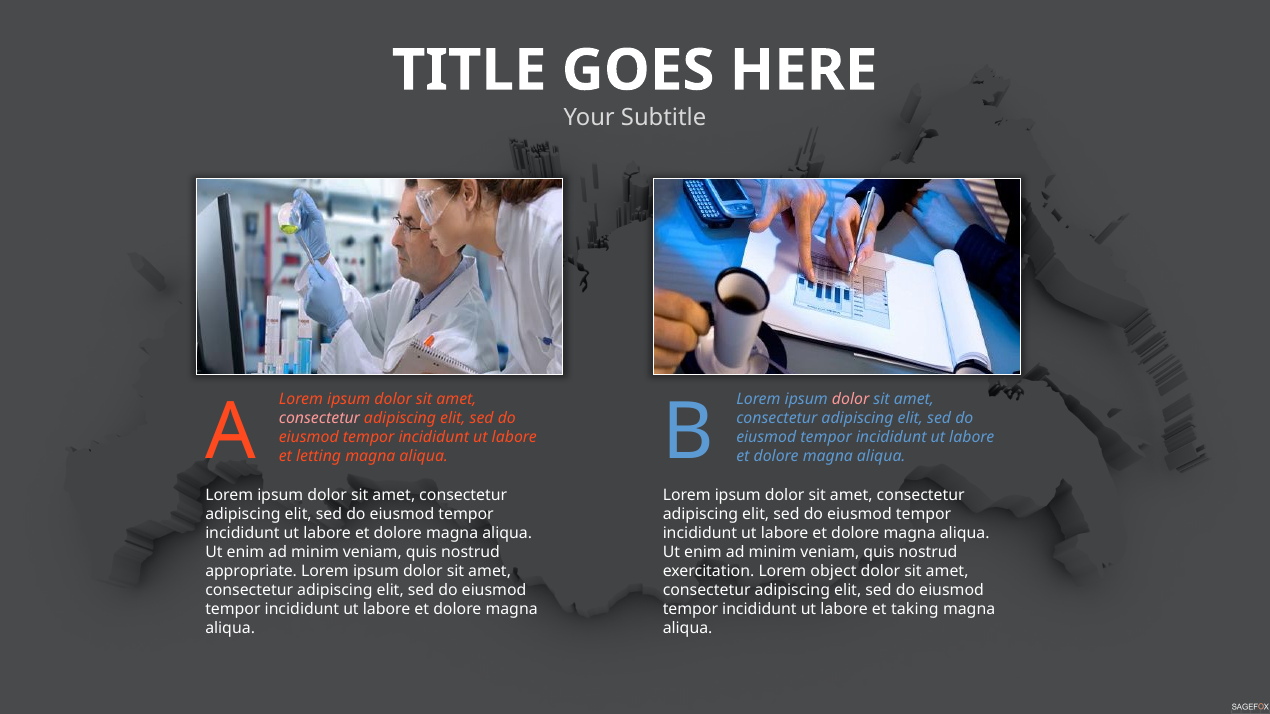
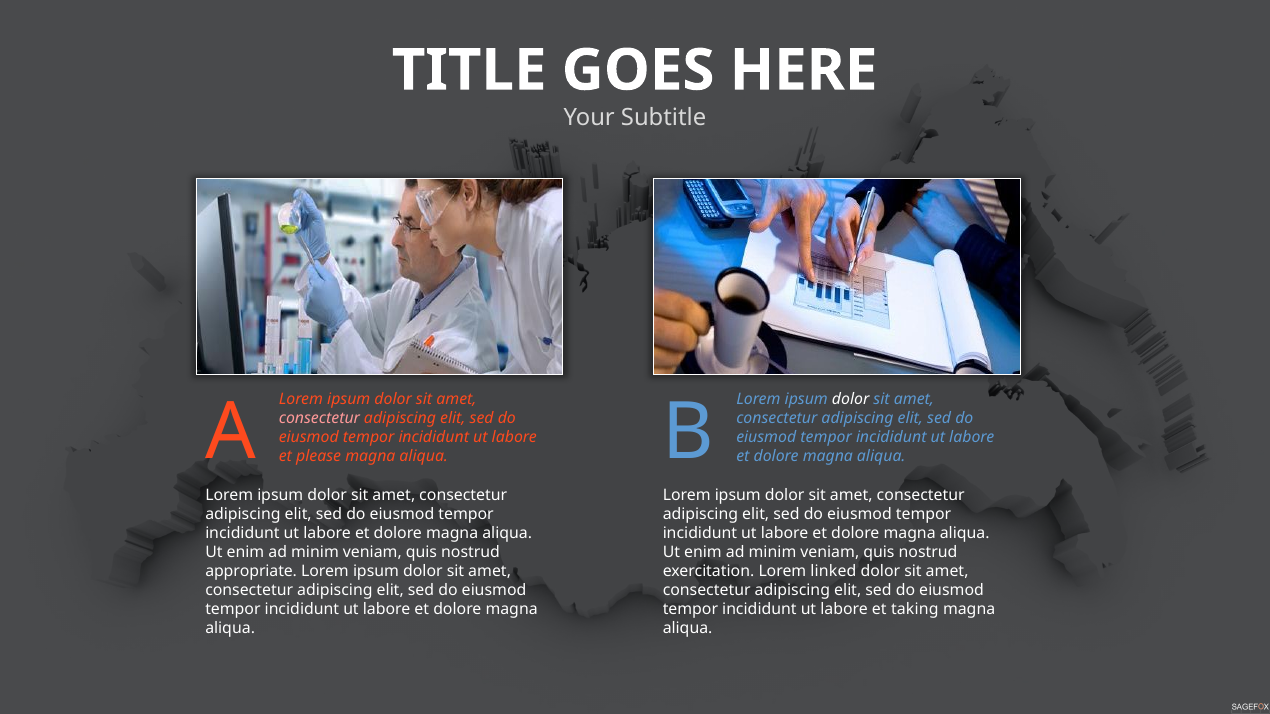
dolor colour: pink -> white (851, 399)
letting: letting -> please (319, 457)
object: object -> linked (833, 572)
